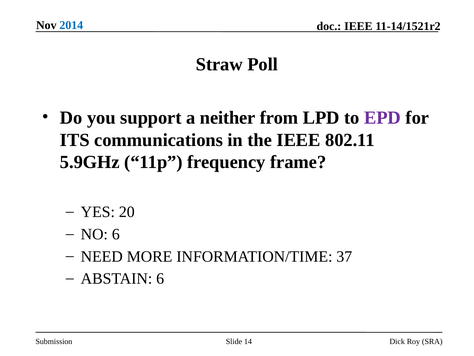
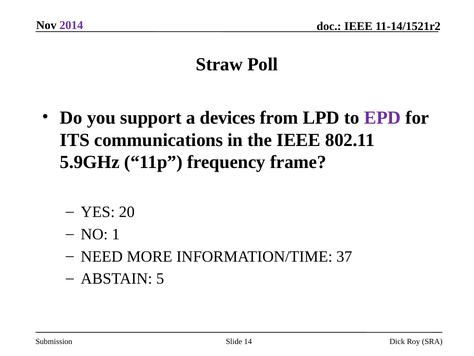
2014 colour: blue -> purple (71, 25)
neither: neither -> devices (228, 118)
NO 6: 6 -> 1 (116, 234)
ABSTAIN 6: 6 -> 5 (160, 278)
